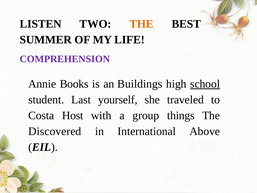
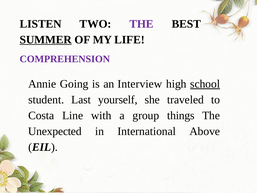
THE colour: orange -> purple (141, 24)
SUMMER underline: none -> present (46, 40)
Books: Books -> Going (74, 84)
Buildings: Buildings -> Interview (140, 84)
Host: Host -> Line (73, 115)
Discovered: Discovered -> Unexpected (55, 131)
